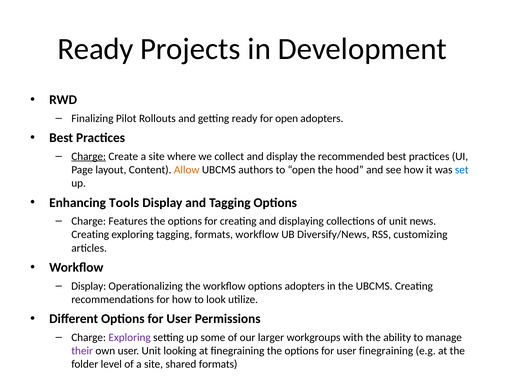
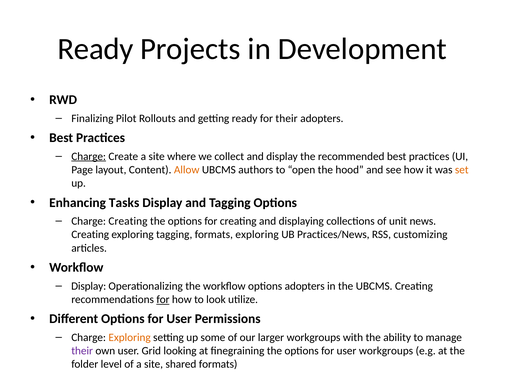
for open: open -> their (287, 118)
set colour: blue -> orange (462, 170)
Tools: Tools -> Tasks (124, 202)
Charge Features: Features -> Creating (128, 221)
formats workflow: workflow -> exploring (257, 234)
Diversify/News: Diversify/News -> Practices/News (333, 234)
for underline: none -> present (163, 299)
Exploring colour: purple -> orange (130, 337)
user Unit: Unit -> Grid (151, 351)
user finegraining: finegraining -> workgroups (386, 351)
